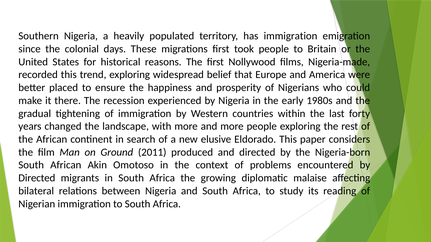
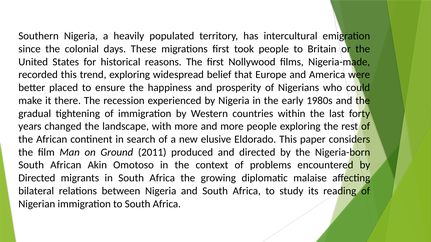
has immigration: immigration -> intercultural (291, 36)
